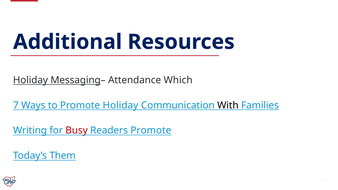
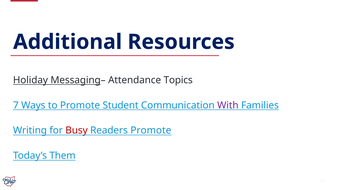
Which: Which -> Topics (178, 80)
Promote Holiday: Holiday -> Student (121, 105)
With colour: black -> purple (228, 105)
